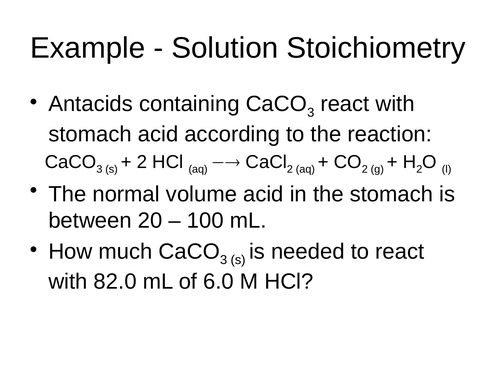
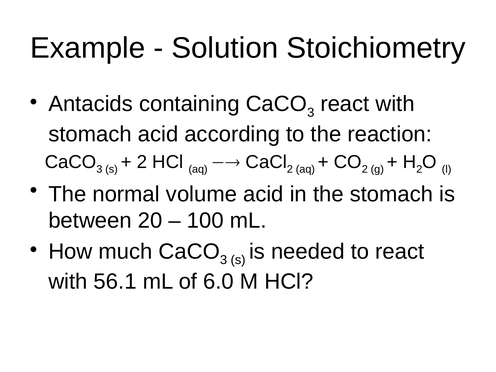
82.0: 82.0 -> 56.1 (115, 282)
